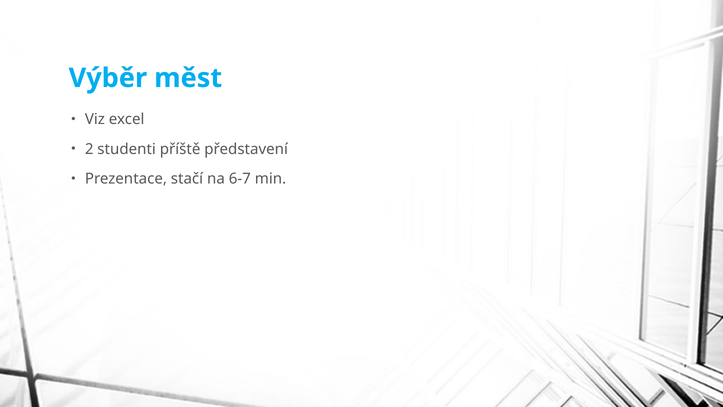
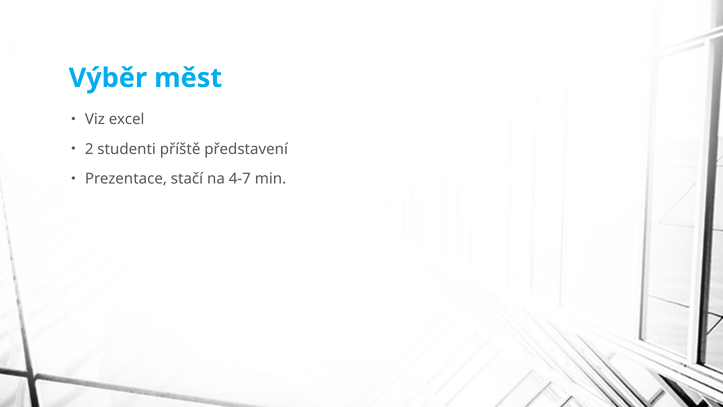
6-7: 6-7 -> 4-7 (240, 179)
